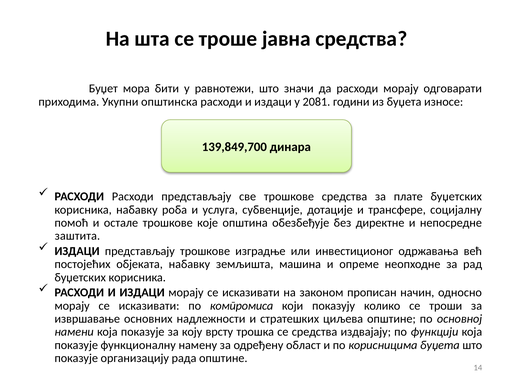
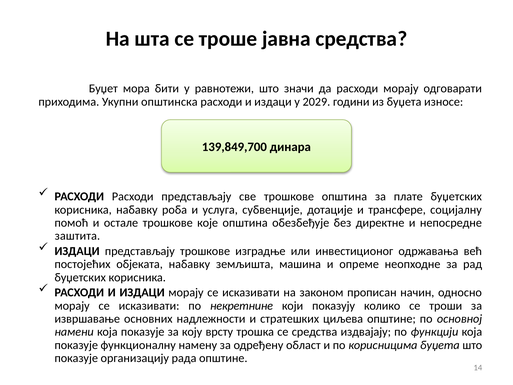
2081: 2081 -> 2029 (316, 102)
трошкове средства: средства -> општина (344, 196)
компромиса: компромиса -> некретнине (242, 306)
